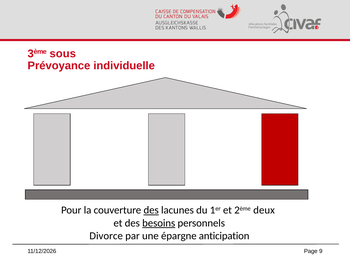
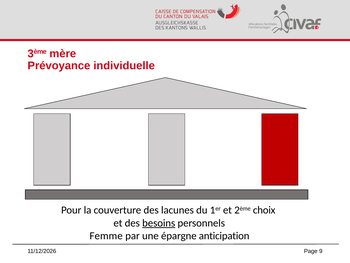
sous: sous -> mère (63, 54)
des underline: present -> none (151, 210)
deux: deux -> choix (264, 210)
Divorce: Divorce -> Femme (106, 235)
